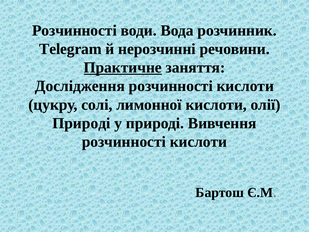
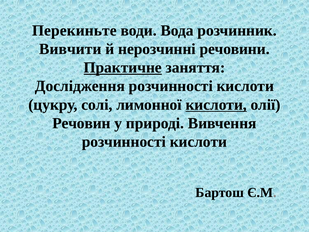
Розчинності: Розчинності -> Перекиньте (74, 30)
Telegram: Telegram -> Вивчити (70, 49)
кислоти underline: none -> present (216, 105)
Природі: Природі -> Речовин (81, 123)
